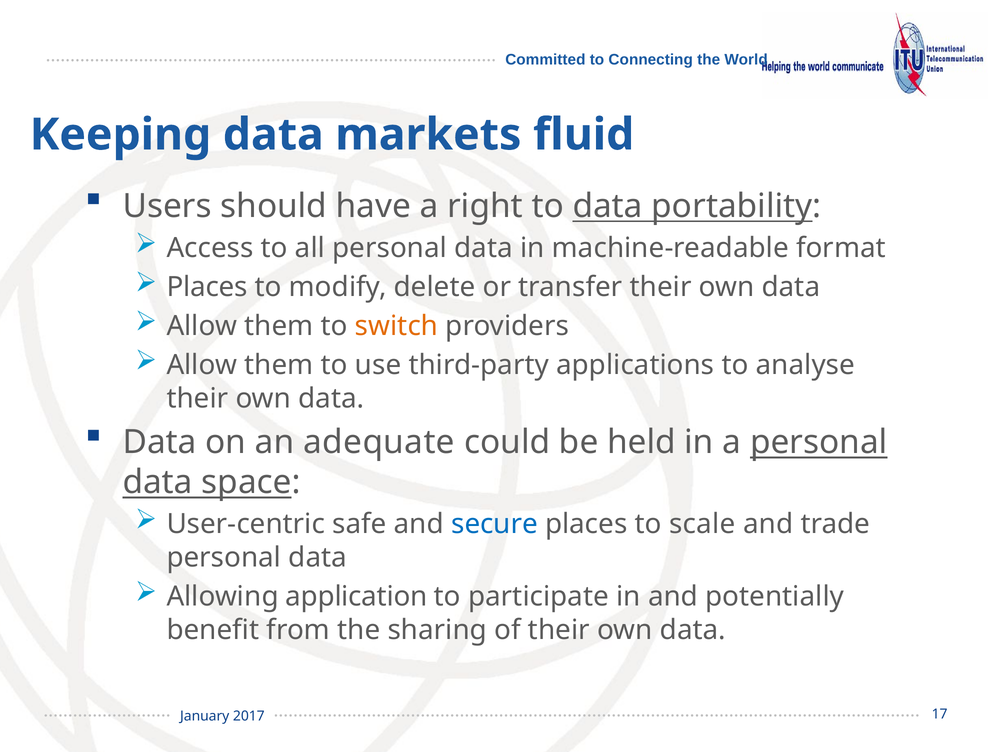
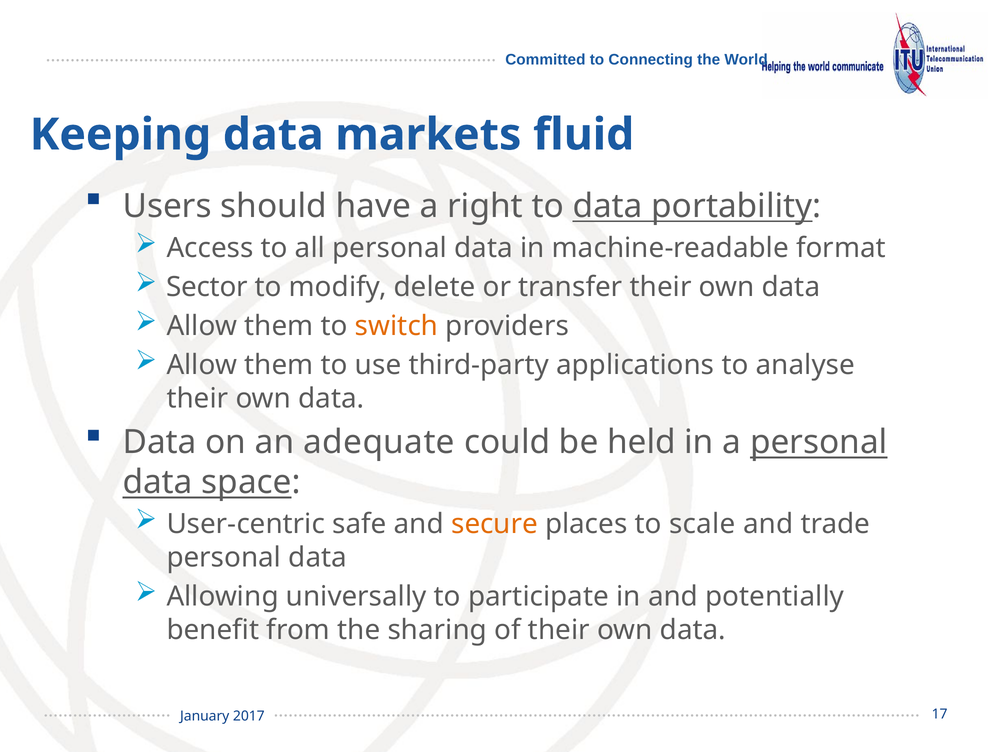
Places: Places -> Sector (207, 287)
secure colour: blue -> orange (495, 524)
application: application -> universally (356, 597)
